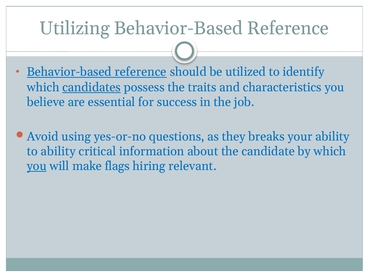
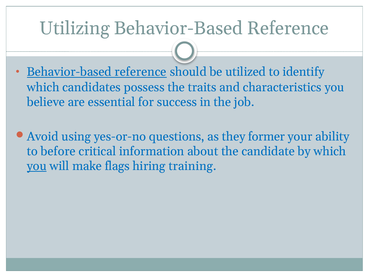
candidates underline: present -> none (92, 87)
breaks: breaks -> former (267, 136)
to ability: ability -> before (58, 151)
relevant: relevant -> training (192, 166)
